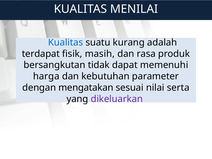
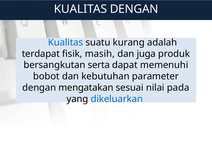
KUALITAS MENILAI: MENILAI -> DENGAN (134, 9)
rasa: rasa -> juga (146, 54)
tidak: tidak -> serta (99, 65)
harga: harga -> bobot (46, 76)
serta: serta -> pada (178, 88)
dikeluarkan colour: purple -> blue (117, 99)
